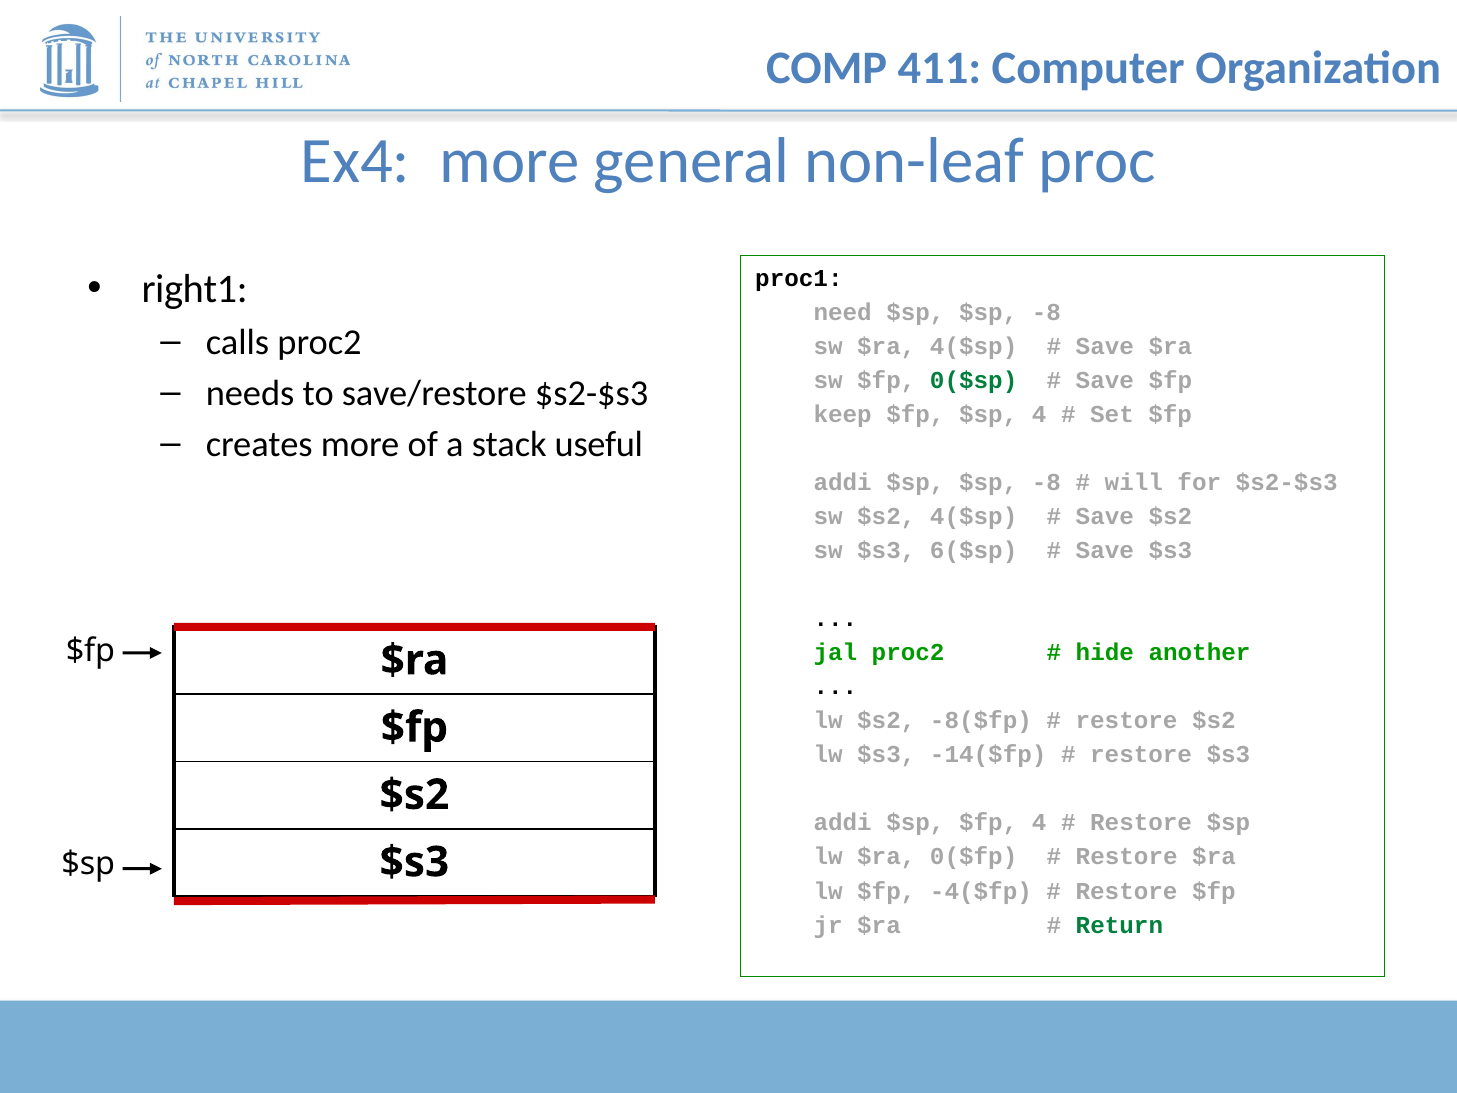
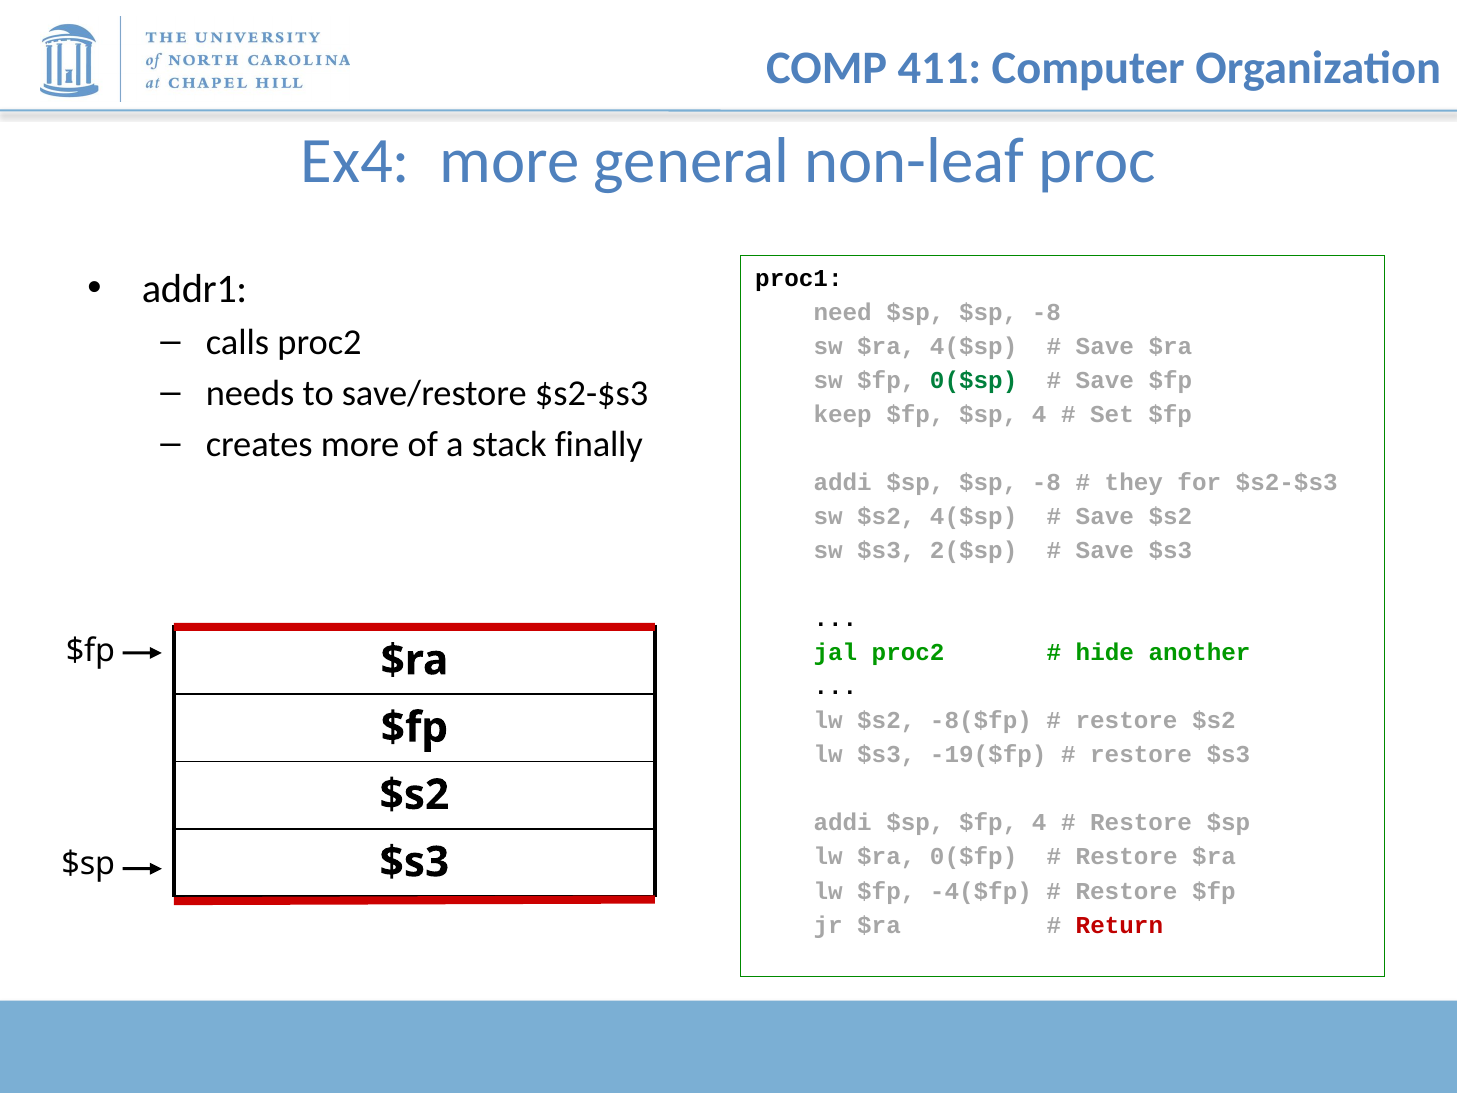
right1: right1 -> addr1 (195, 289)
useful: useful -> finally (599, 445)
will: will -> they (1134, 483)
6($sp: 6($sp -> 2($sp (974, 551)
-14($fp: -14($fp -> -19($fp (988, 755)
Return colour: green -> red (1119, 925)
